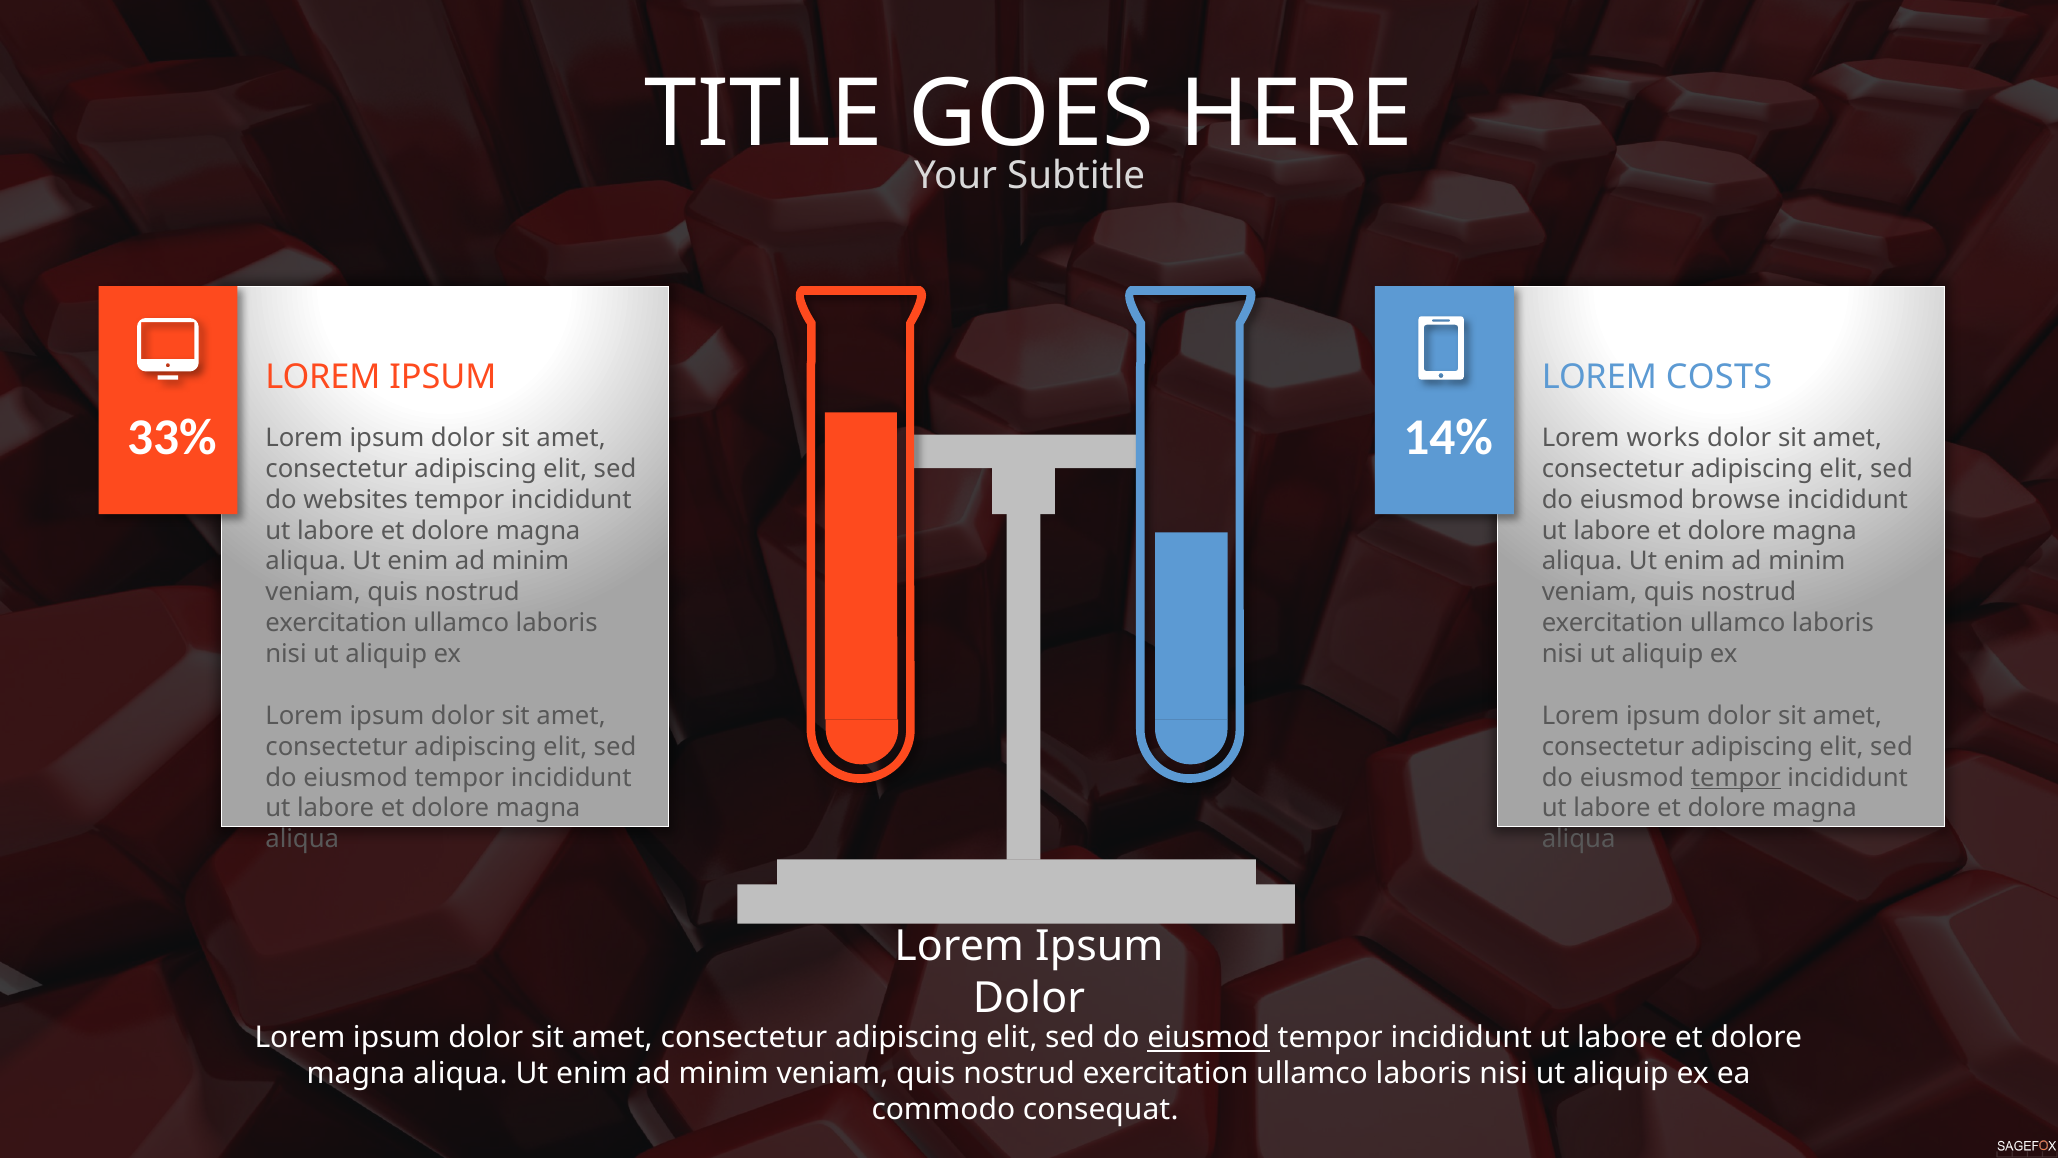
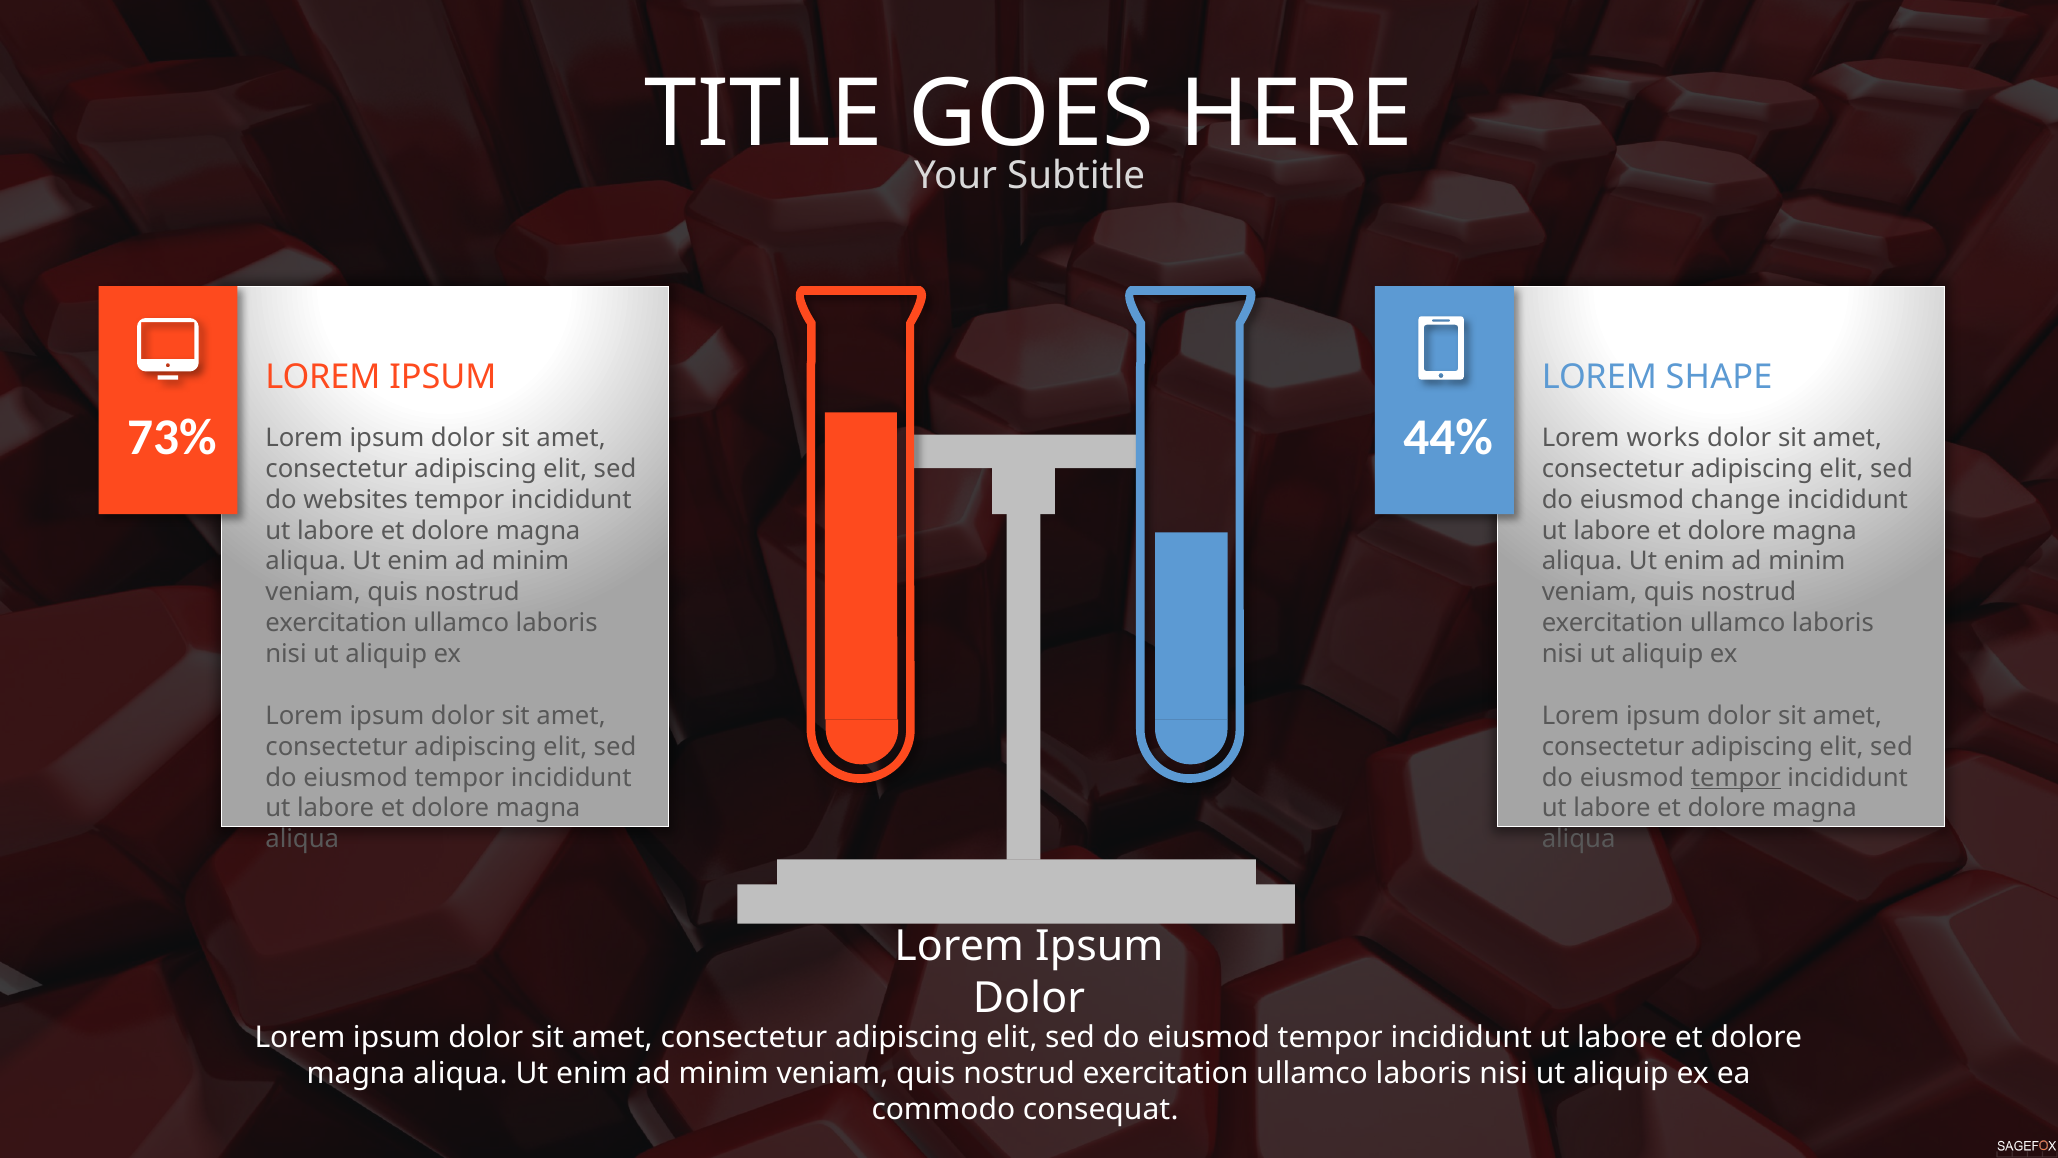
COSTS: COSTS -> SHAPE (1719, 377)
33%: 33% -> 73% (172, 437)
14%: 14% -> 44% (1448, 437)
browse: browse -> change (1736, 500)
eiusmod underline: present -> none (1209, 1037)
